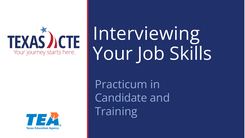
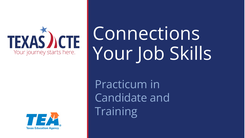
Interviewing: Interviewing -> Connections (146, 34)
